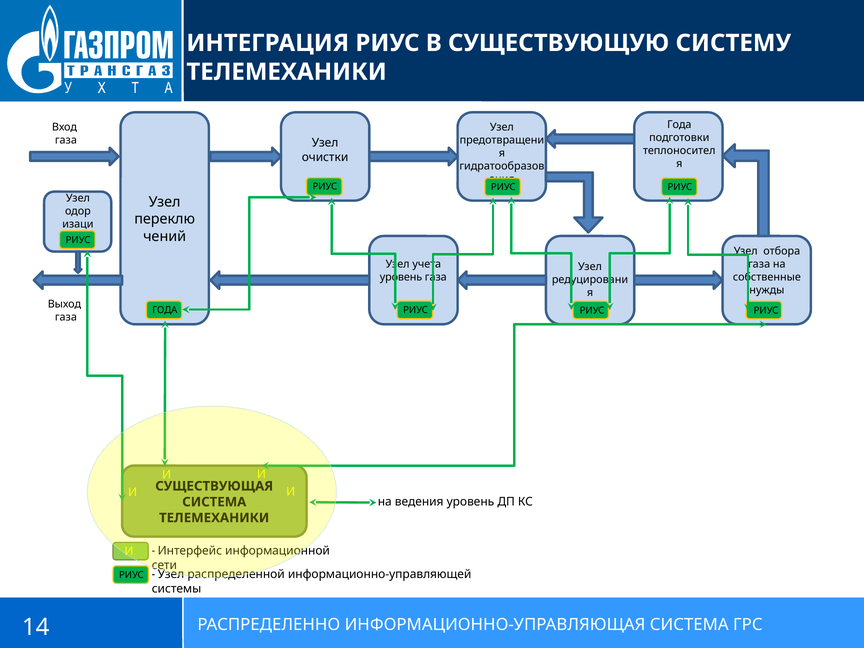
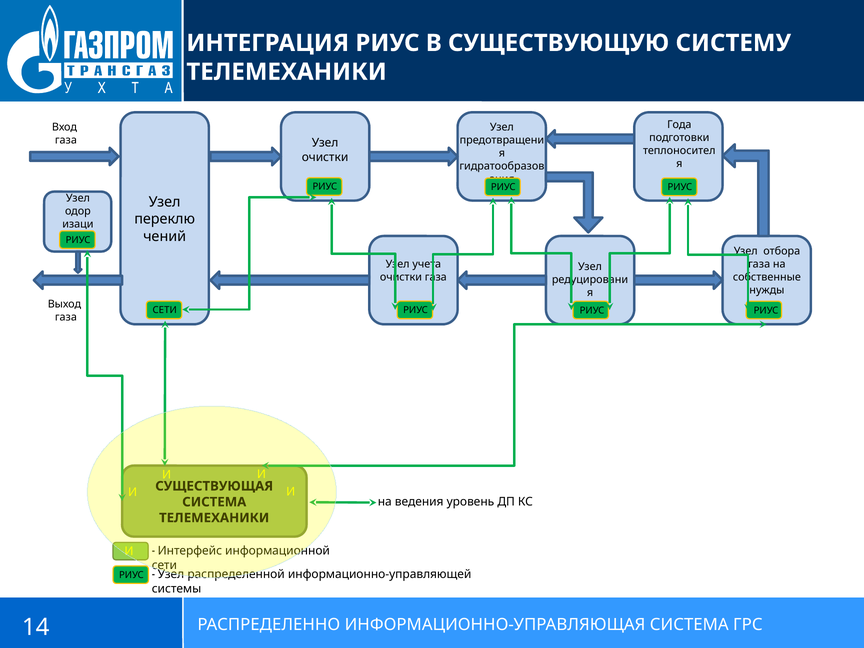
уровень: уровень -> очистки (401, 277)
ГОДА: ГОДА -> СЕТИ (165, 310)
